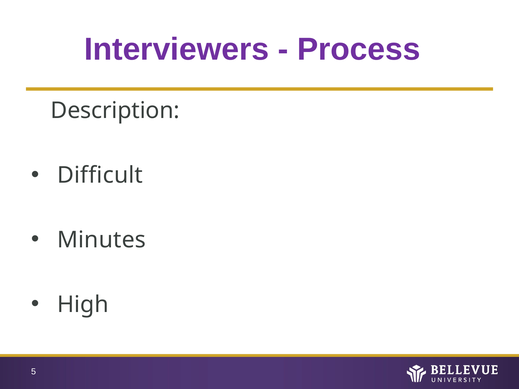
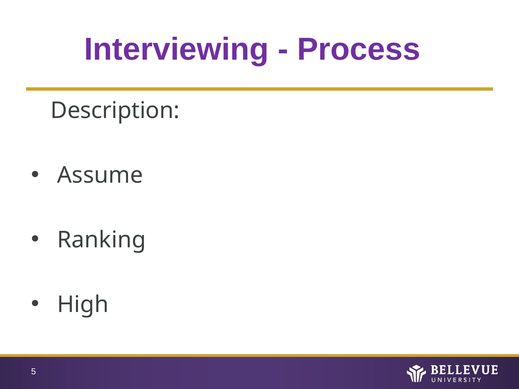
Interviewers: Interviewers -> Interviewing (176, 50)
Difficult: Difficult -> Assume (100, 175)
Minutes: Minutes -> Ranking (102, 240)
